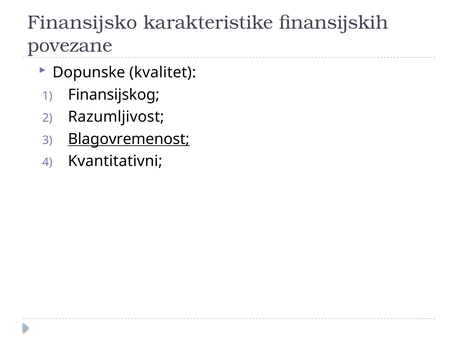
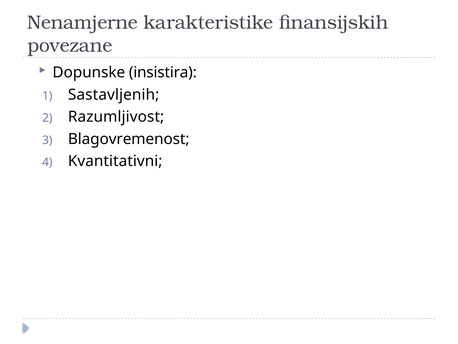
Finansijsko: Finansijsko -> Nenamjerne (82, 23)
kvalitet: kvalitet -> insistira (163, 72)
Finansijskog: Finansijskog -> Sastavljenih (114, 95)
Blagovremenost underline: present -> none (129, 139)
